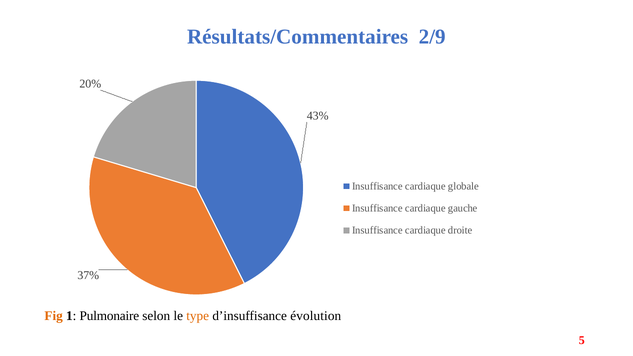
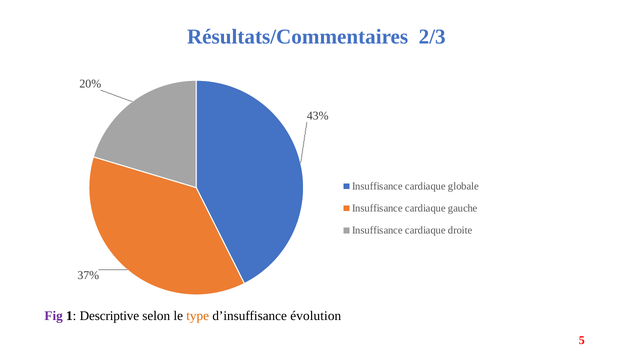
2/9: 2/9 -> 2/3 (432, 37)
Fig colour: orange -> purple (54, 316)
Pulmonaire: Pulmonaire -> Descriptive (109, 316)
